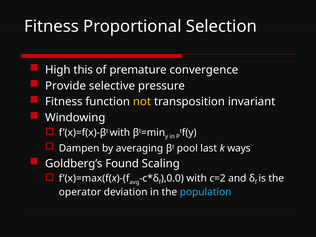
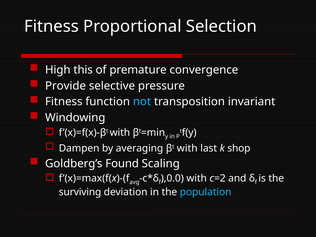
not colour: yellow -> light blue (142, 102)
βt pool: pool -> with (187, 148)
ways: ways -> shop (239, 148)
operator: operator -> surviving (80, 192)
